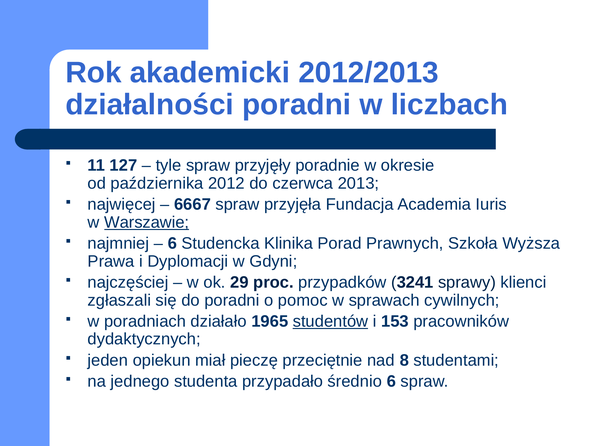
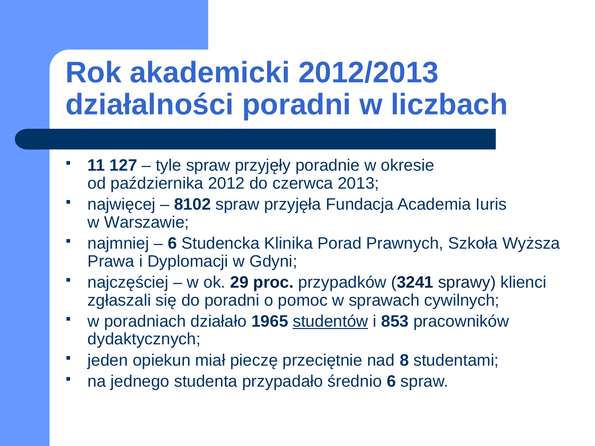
6667: 6667 -> 8102 (192, 205)
Warszawie underline: present -> none (147, 222)
153: 153 -> 853 (395, 322)
